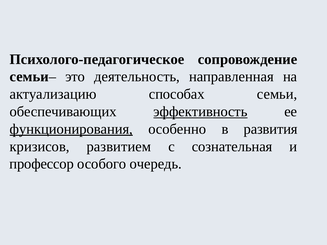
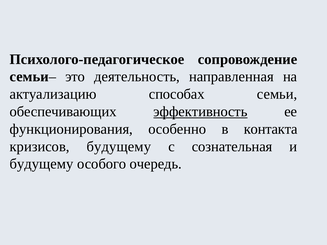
функционирования underline: present -> none (71, 129)
развития: развития -> контакта (271, 129)
кризисов развитием: развитием -> будущему (119, 147)
профессор: профессор -> будущему (42, 164)
